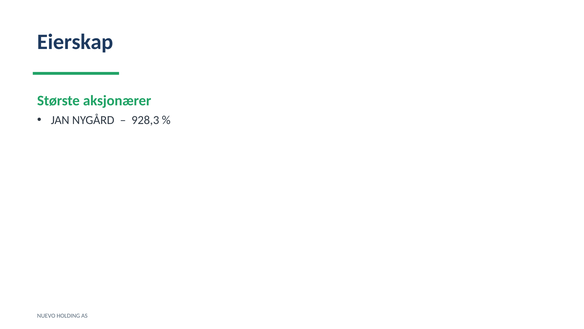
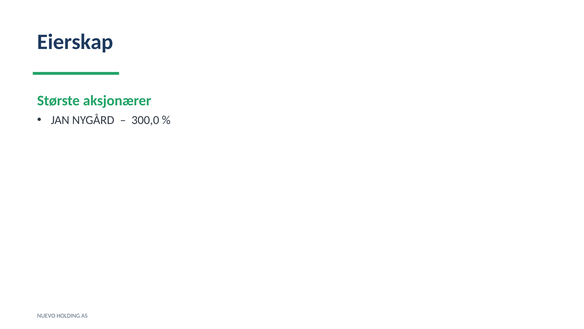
928,3: 928,3 -> 300,0 (145, 120)
